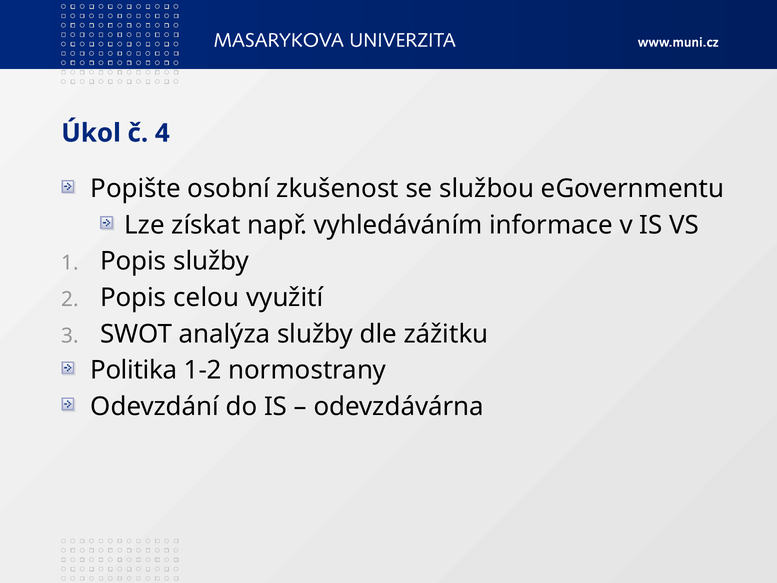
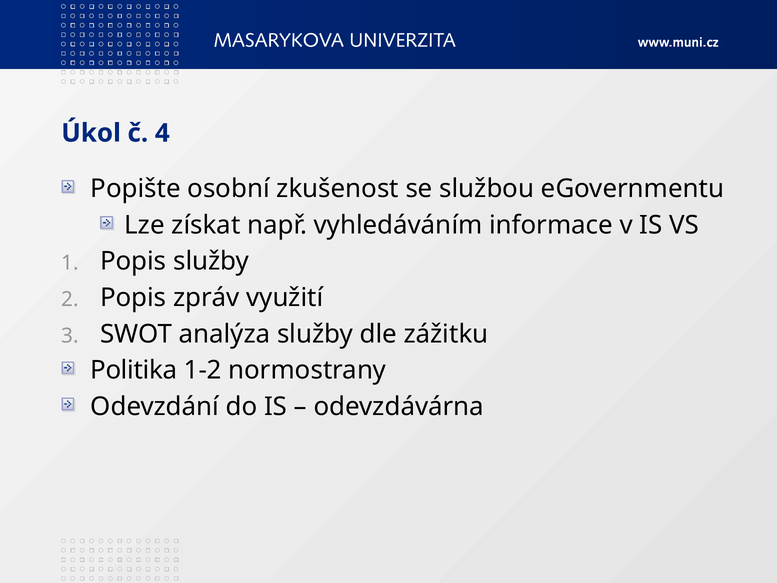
celou: celou -> zpráv (206, 298)
